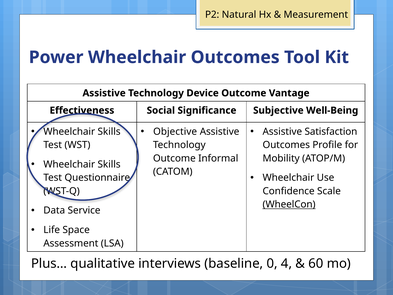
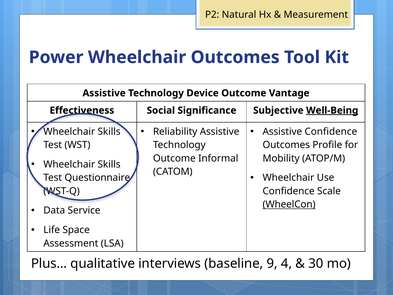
Well-Being underline: none -> present (332, 110)
Objective: Objective -> Reliability (175, 131)
Assistive Satisfaction: Satisfaction -> Confidence (331, 131)
0: 0 -> 9 (272, 263)
60: 60 -> 30 (316, 263)
